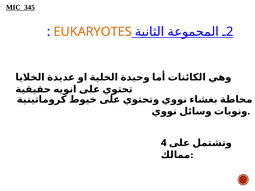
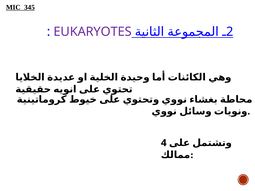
EUKARYOTES colour: orange -> purple (93, 32)
